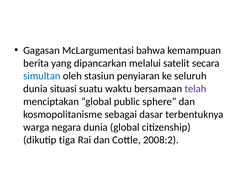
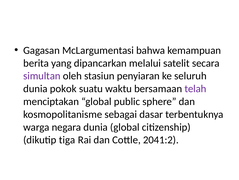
simultan colour: blue -> purple (42, 76)
situasi: situasi -> pokok (63, 88)
2008:2: 2008:2 -> 2041:2 (161, 139)
